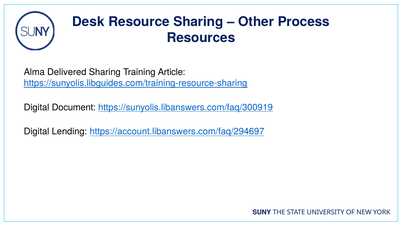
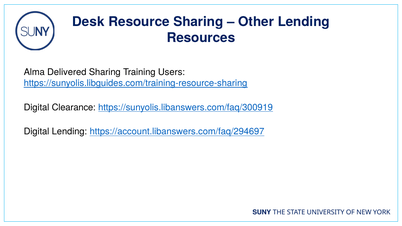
Other Process: Process -> Lending (304, 22)
Article: Article -> Users (172, 72)
Document: Document -> Clearance (74, 107)
